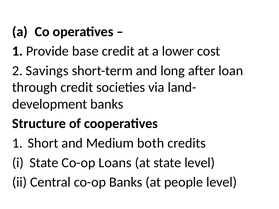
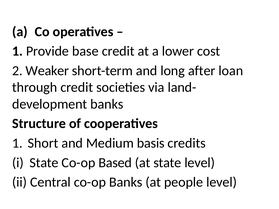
Savings: Savings -> Weaker (47, 71)
both: both -> basis (151, 143)
Loans: Loans -> Based (115, 163)
